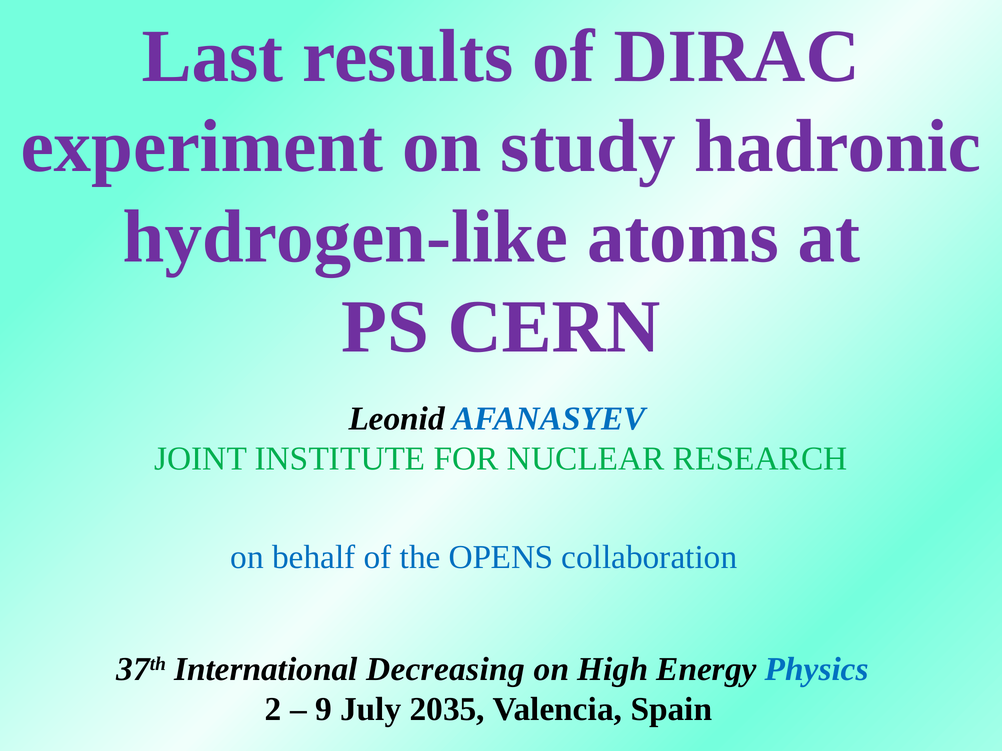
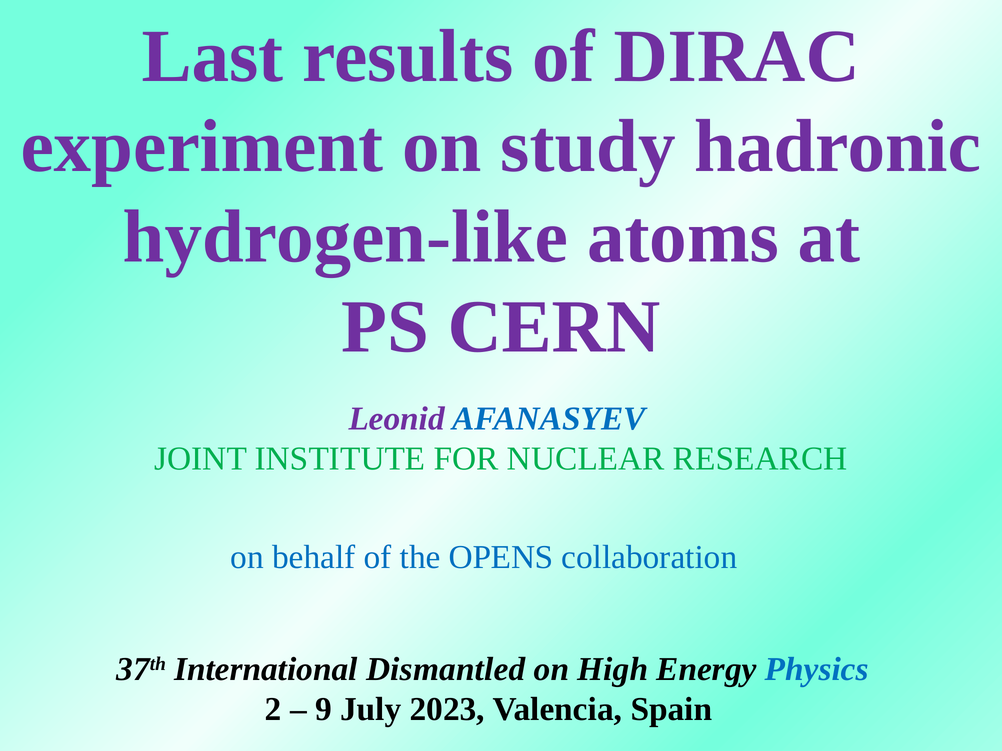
Leonid colour: black -> purple (397, 419)
Decreasing: Decreasing -> Dismantled (446, 669)
2035: 2035 -> 2023 (447, 710)
